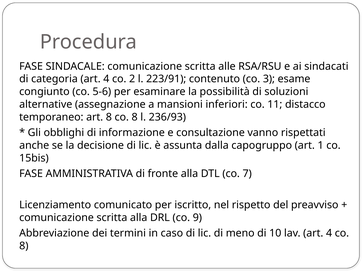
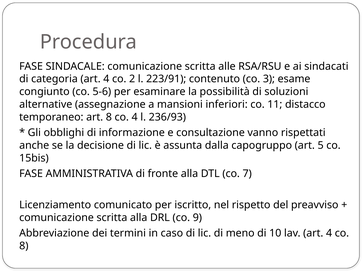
8 co 8: 8 -> 4 (135, 117)
1: 1 -> 5 (321, 145)
